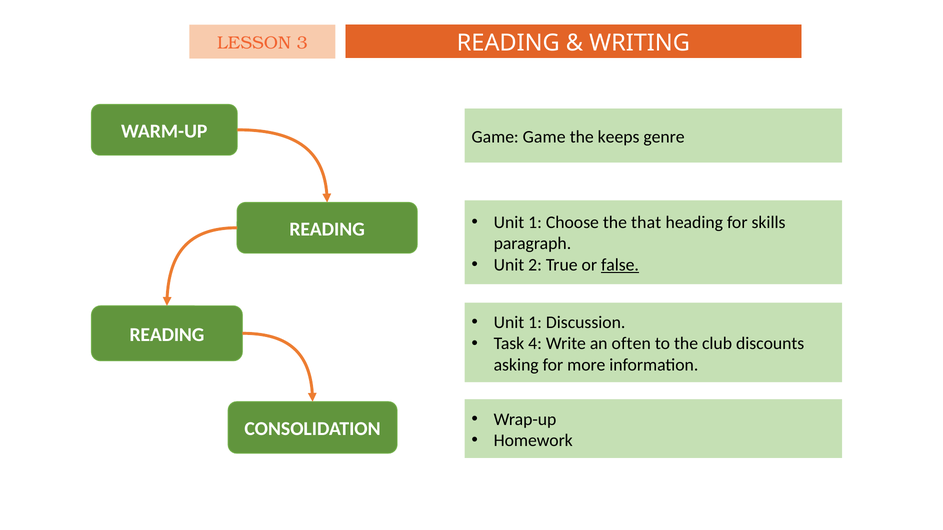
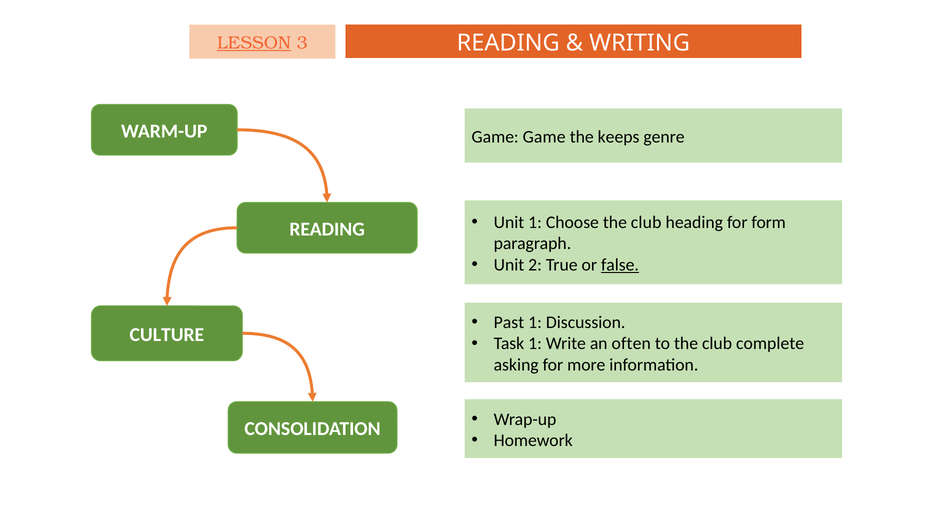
LESSON underline: none -> present (254, 43)
Choose the that: that -> club (646, 223)
skills: skills -> form (769, 223)
Unit: Unit -> Past (509, 323)
READING: READING -> CULTURE (167, 335)
Task 4: 4 -> 1 (535, 344)
discounts: discounts -> complete (770, 344)
